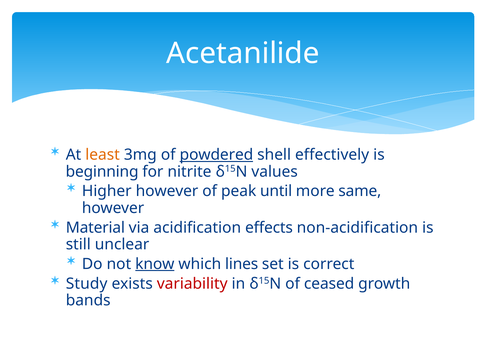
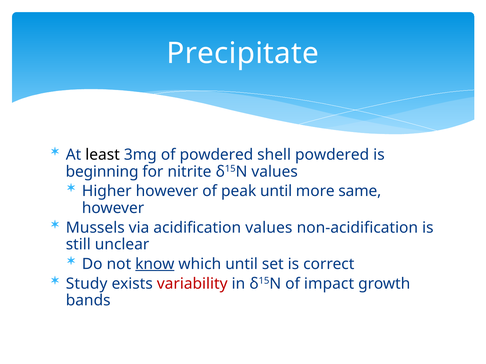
Acetanilide: Acetanilide -> Precipitate (243, 53)
least colour: orange -> black (103, 155)
powdered underline: present -> none (216, 155)
shell effectively: effectively -> powdered (332, 155)
Material: Material -> Mussels (95, 228)
acidification effects: effects -> values (269, 228)
which lines: lines -> until (242, 264)
ceased: ceased -> impact (329, 284)
